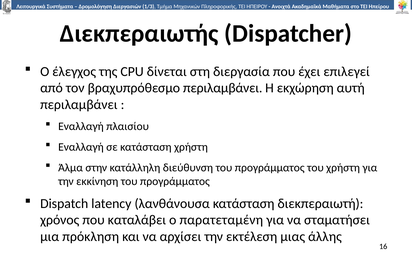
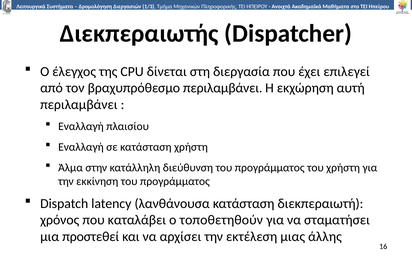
παρατεταμένη: παρατεταμένη -> τοποθετηθούν (221, 220)
πρόκληση: πρόκληση -> προστεθεί (91, 236)
